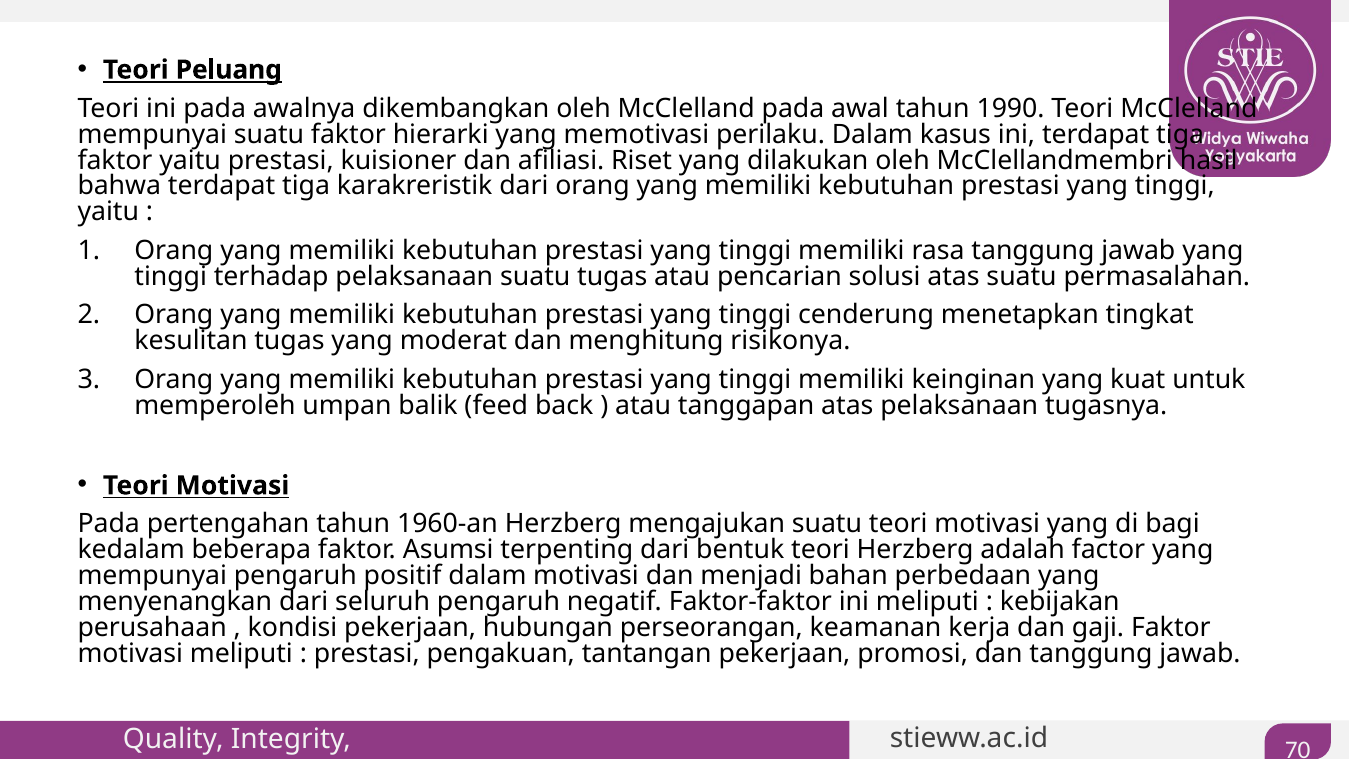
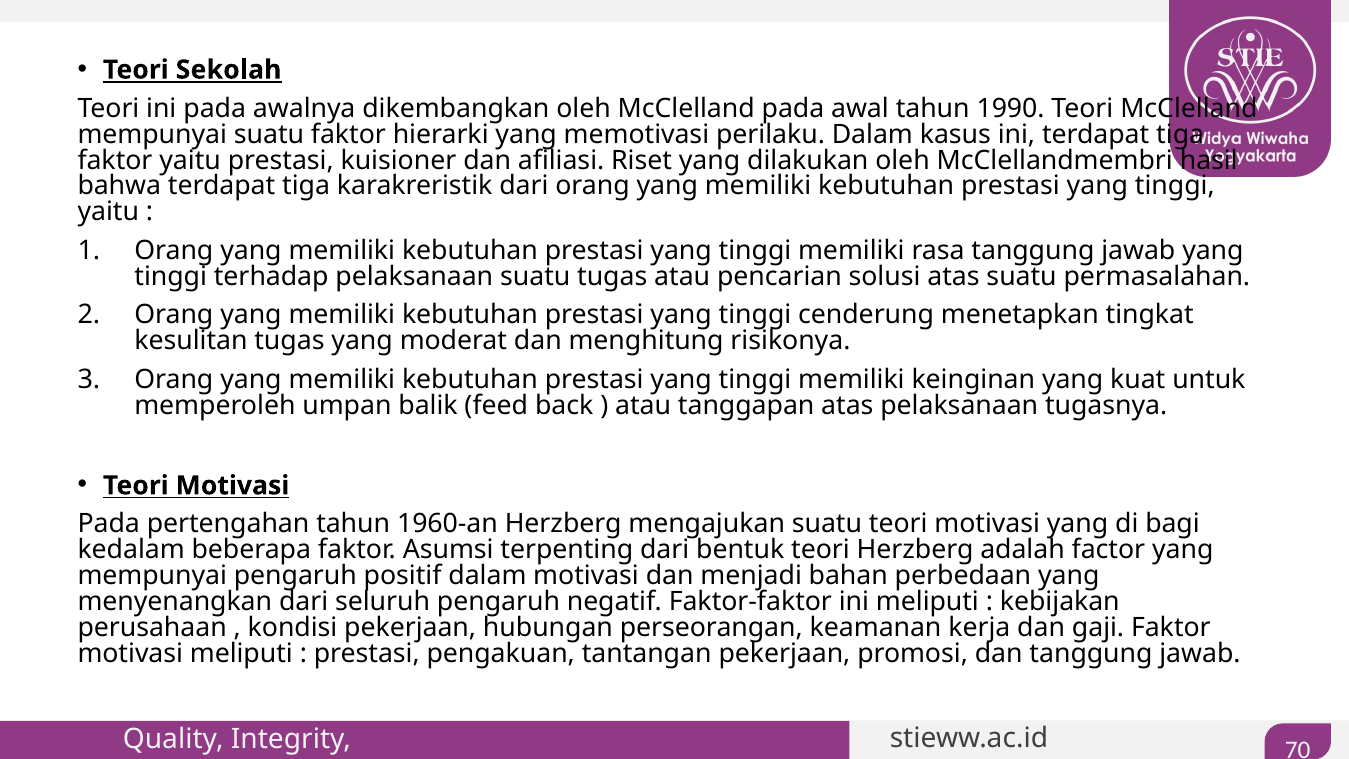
Peluang: Peluang -> Sekolah (229, 70)
